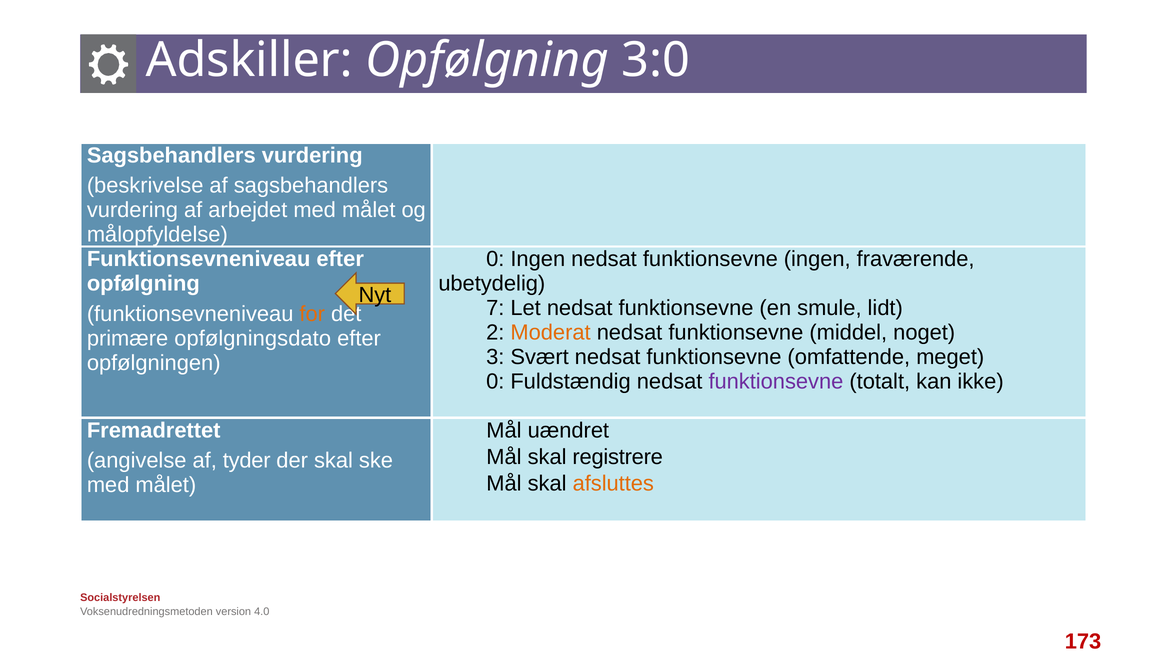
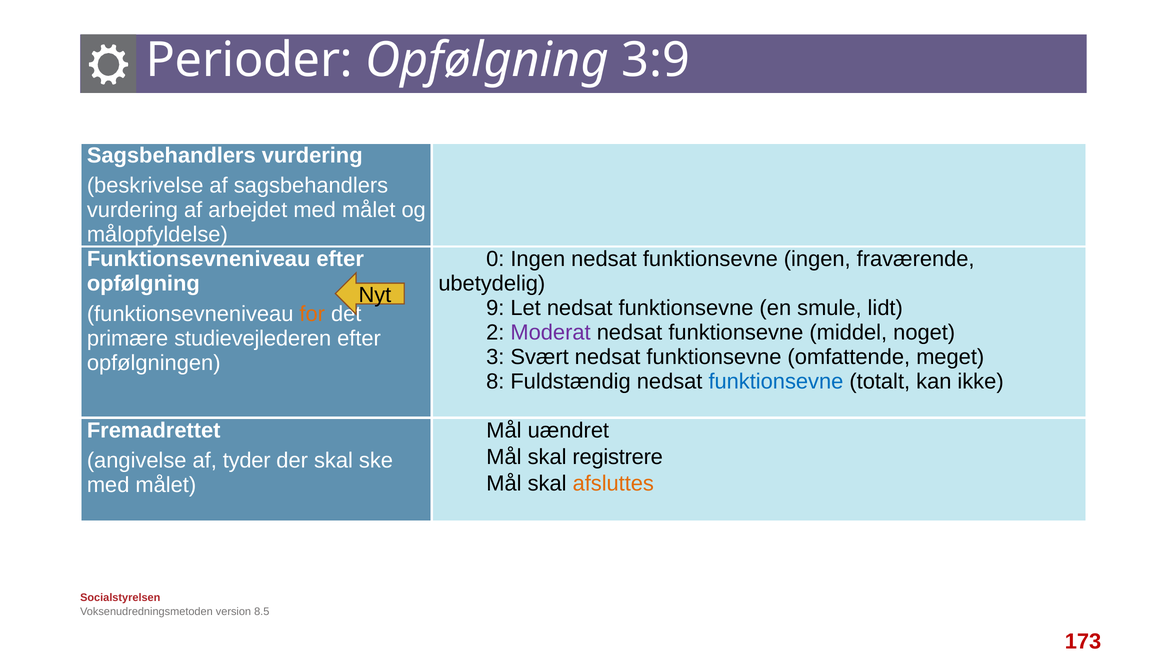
Adskiller: Adskiller -> Perioder (249, 60)
3:0: 3:0 -> 3:9 (656, 60)
7: 7 -> 9 (495, 308)
Moderat colour: orange -> purple (551, 333)
opfølgningsdato: opfølgningsdato -> studievejlederen (253, 339)
0: 0 -> 8 (495, 382)
funktionsevne colour: purple -> blue (776, 382)
4.0: 4.0 -> 8.5 (262, 612)
